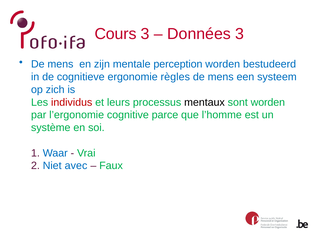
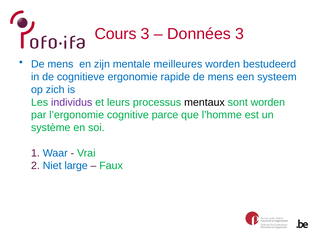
perception: perception -> meilleures (178, 64)
règles: règles -> rapide (175, 77)
individus colour: red -> purple (72, 103)
avec: avec -> large (76, 166)
